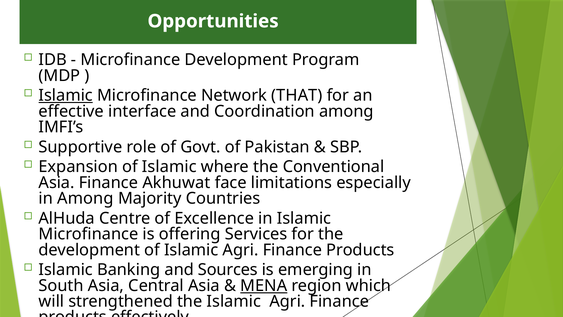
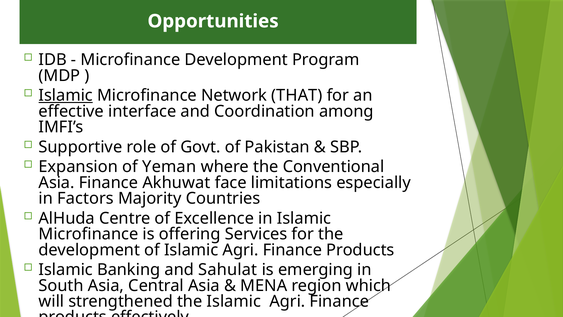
Expansion of Islamic: Islamic -> Yeman (169, 167)
in Among: Among -> Factors (85, 198)
Sources: Sources -> Sahulat (228, 270)
MENA underline: present -> none (264, 285)
